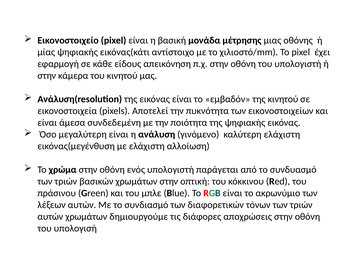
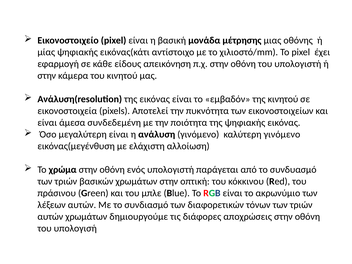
καλύτερη ελάχιστη: ελάχιστη -> γινόμενο (282, 134)
